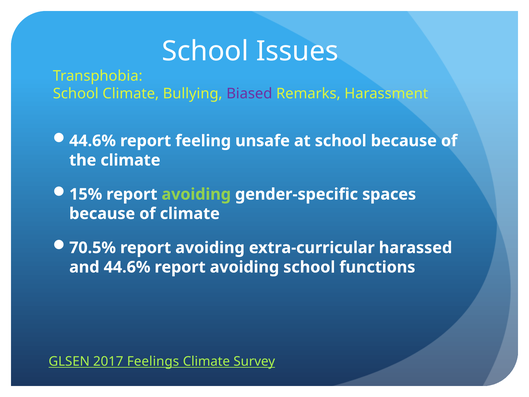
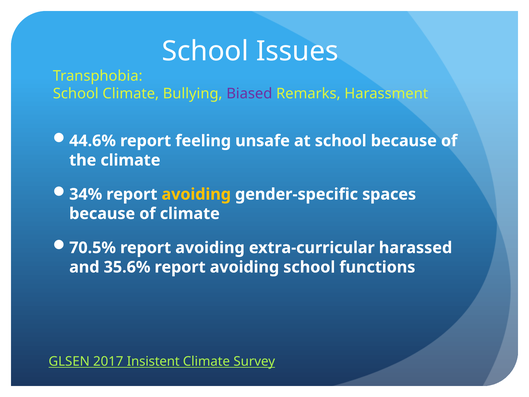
15%: 15% -> 34% (86, 194)
avoiding colour: light green -> yellow (196, 194)
and 44.6%: 44.6% -> 35.6% (127, 267)
Feelings: Feelings -> Insistent (153, 361)
